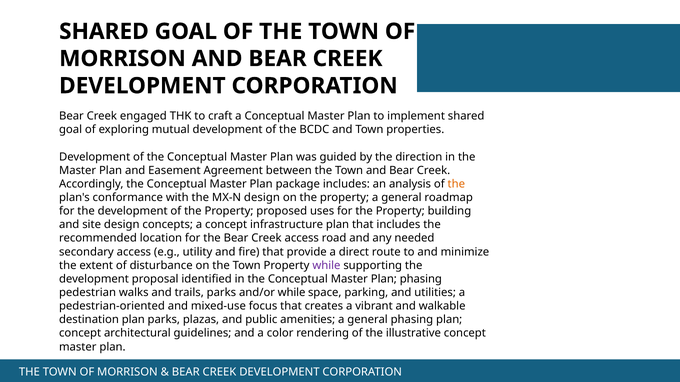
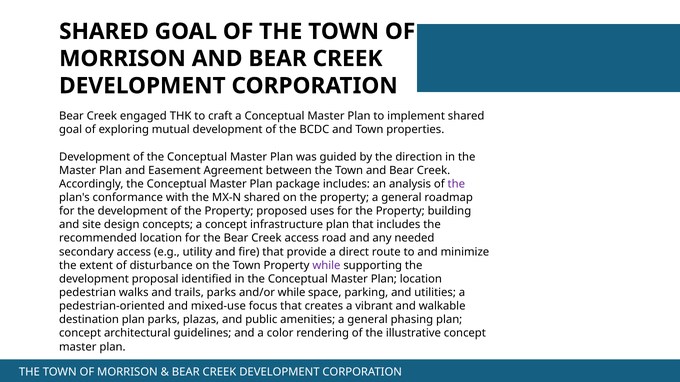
the colour: orange -> purple (456, 184)
MX-N design: design -> shared (262, 198)
Plan phasing: phasing -> location (421, 279)
